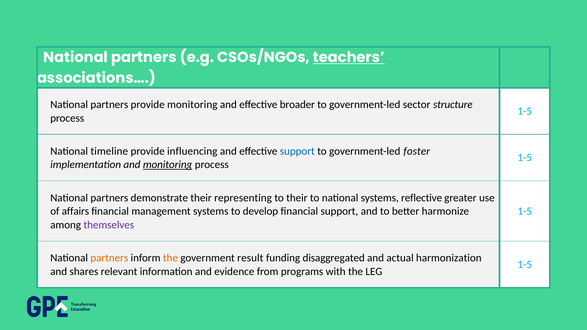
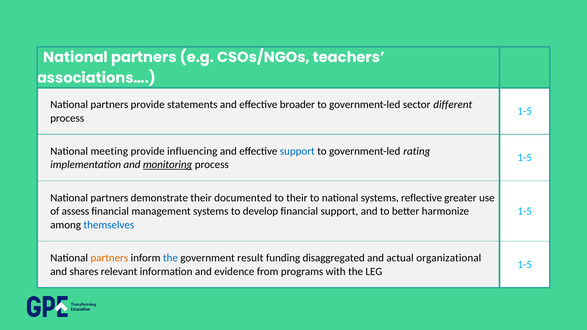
teachers underline: present -> none (349, 57)
provide monitoring: monitoring -> statements (192, 105)
structure: structure -> different (453, 105)
timeline: timeline -> meeting (109, 151)
foster: foster -> rating (417, 151)
representing: representing -> documented (243, 198)
affairs: affairs -> assess (75, 211)
themselves colour: purple -> blue (109, 225)
the colour: orange -> blue (170, 258)
harmonization: harmonization -> organizational (449, 258)
